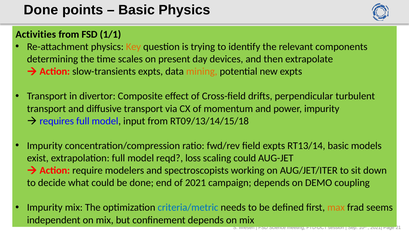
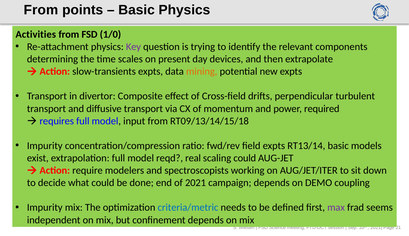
Done: Done -> From (41, 10)
1/1: 1/1 -> 1/0 (110, 34)
Key colour: orange -> purple (133, 47)
impurity: impurity -> required (322, 109)
loss: loss -> real (193, 158)
max colour: orange -> purple (336, 208)
